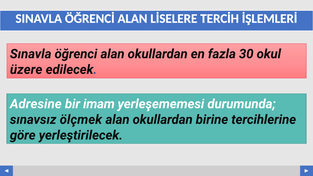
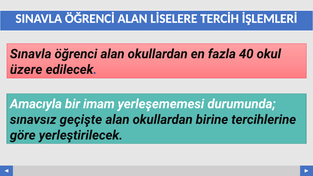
30: 30 -> 40 (246, 54)
Adresine: Adresine -> Amacıyla (36, 104)
ölçmek: ölçmek -> geçişte (81, 120)
